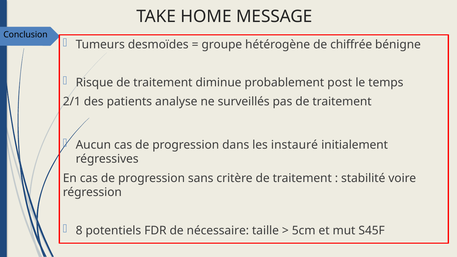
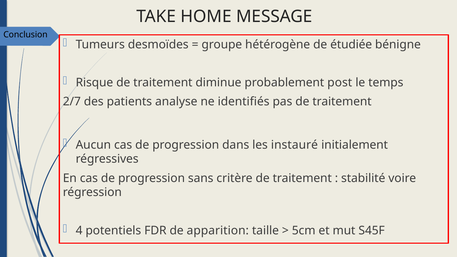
chiffrée: chiffrée -> étudiée (351, 44)
2/1: 2/1 -> 2/7 (72, 102)
surveillés: surveillés -> identifiés (244, 102)
8: 8 -> 4 (79, 230)
nécessaire: nécessaire -> apparition (218, 230)
